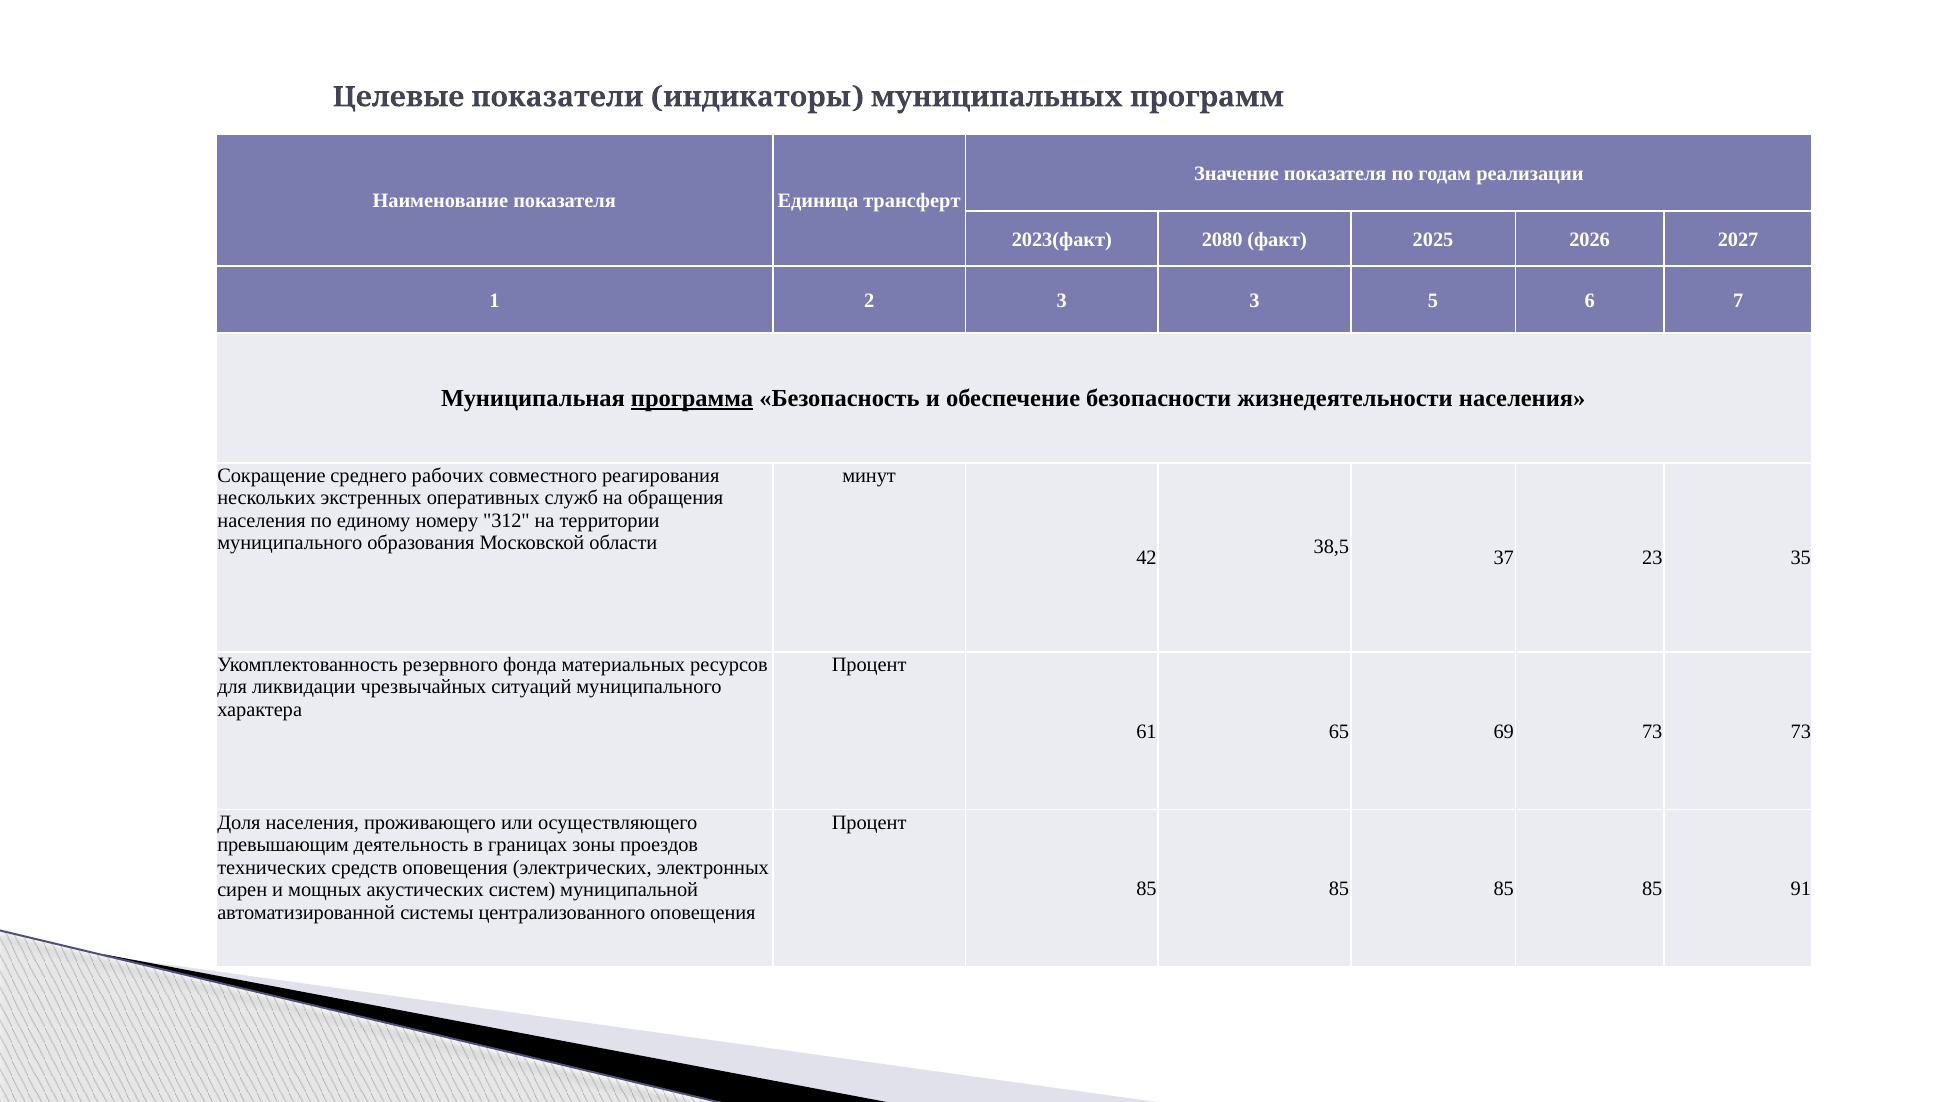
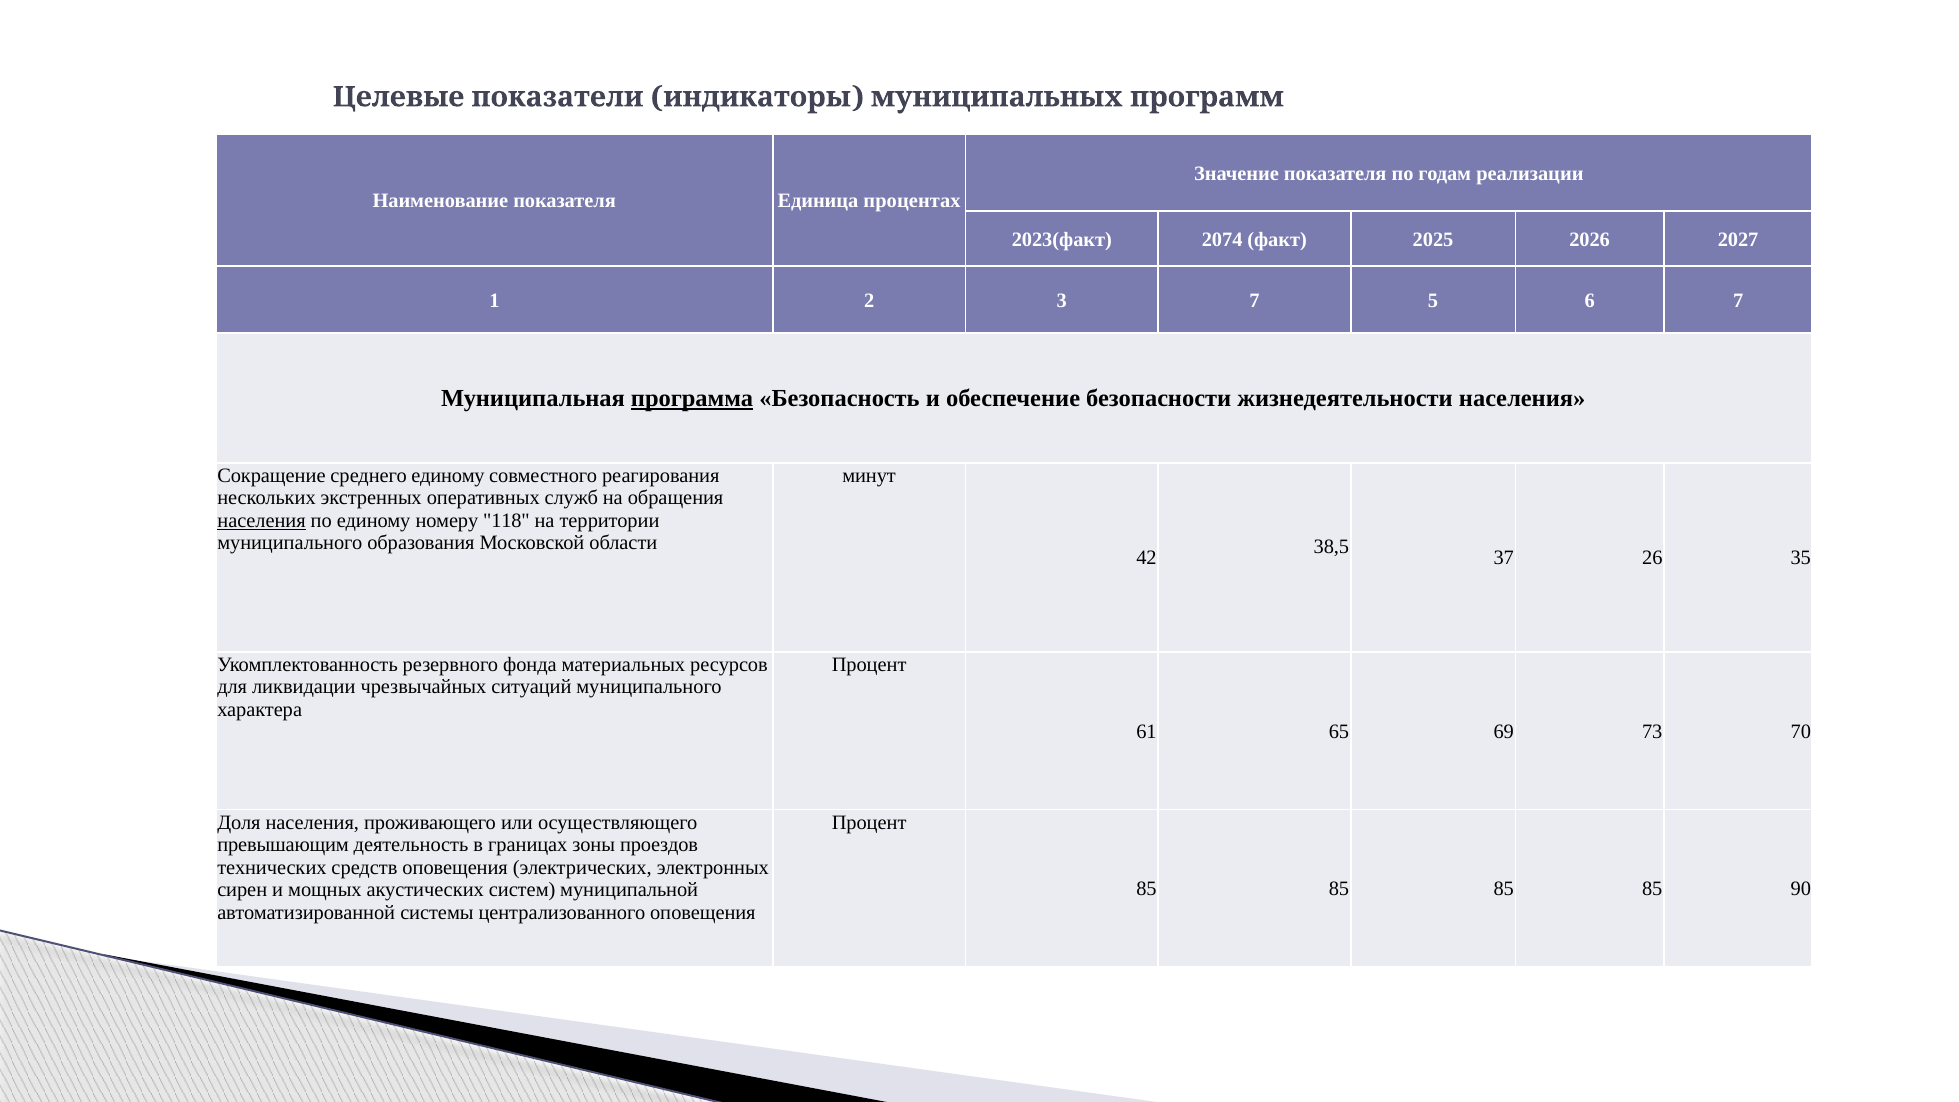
трансферт: трансферт -> процентах (912, 201)
2080: 2080 -> 2074 (1222, 240)
3 3: 3 -> 7 (1254, 300)
среднего рабочих: рабочих -> единому (448, 476)
населения underline: none -> present (262, 521)
312: 312 -> 118 (506, 521)
23: 23 -> 26 (1652, 558)
73 73: 73 -> 70 (1801, 731)
91: 91 -> 90 (1801, 889)
